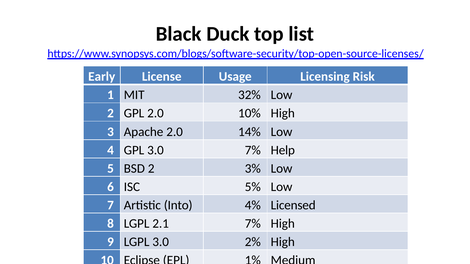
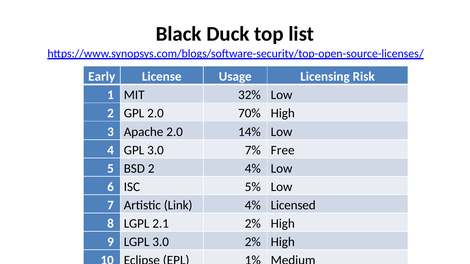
10%: 10% -> 70% (249, 114)
Help: Help -> Free (283, 150)
2 3%: 3% -> 4% (253, 169)
Into: Into -> Link (178, 205)
2.1 7%: 7% -> 2% (253, 224)
